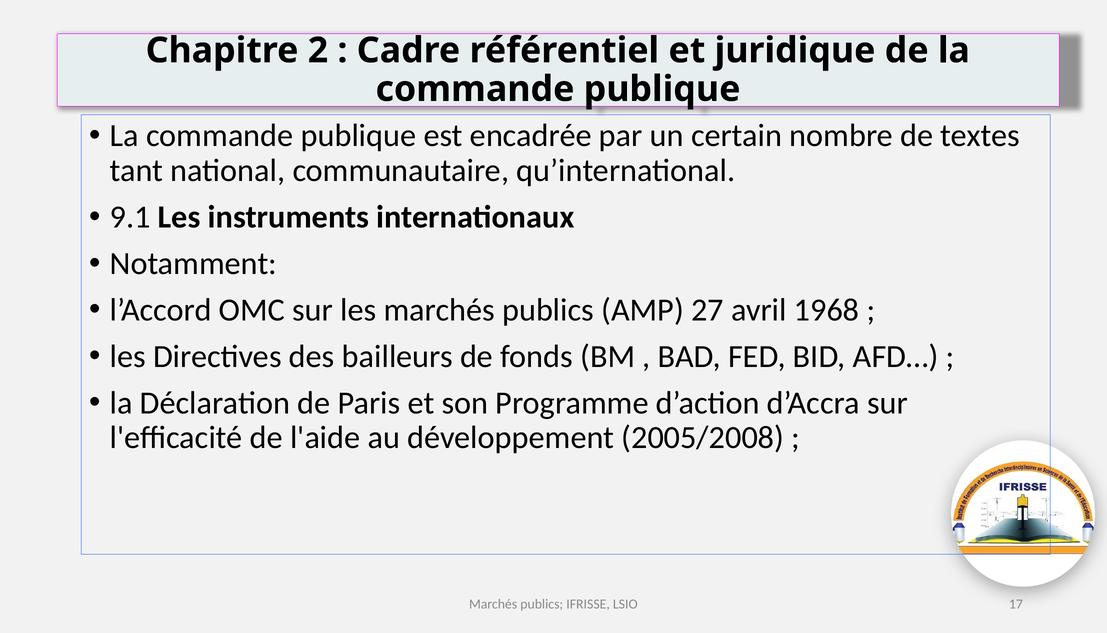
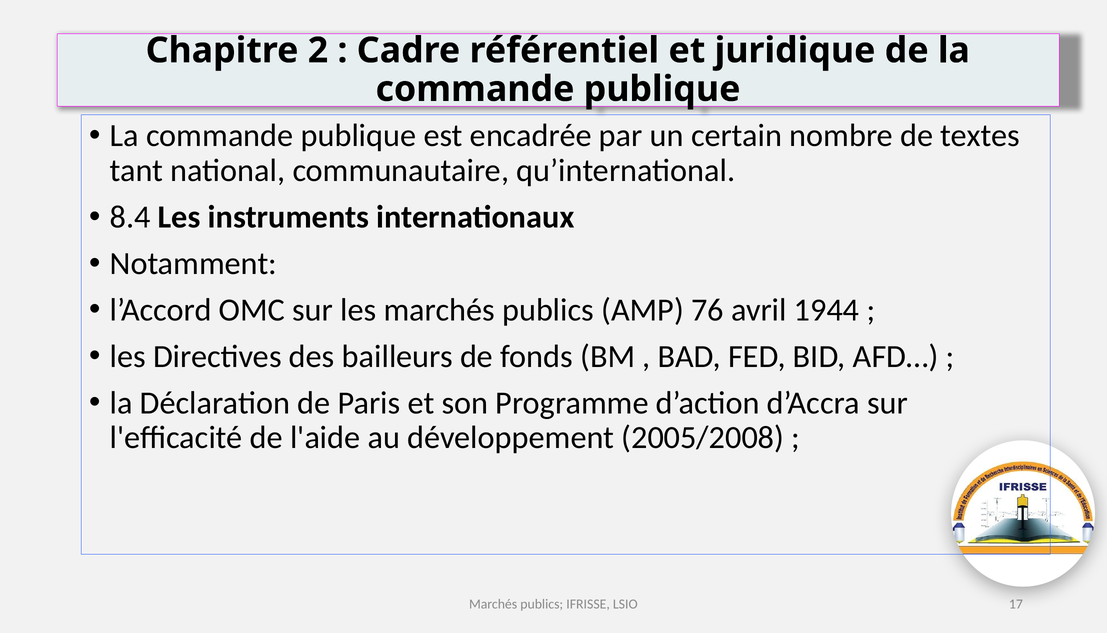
9.1: 9.1 -> 8.4 (130, 217)
27: 27 -> 76 (707, 310)
1968: 1968 -> 1944 (827, 310)
